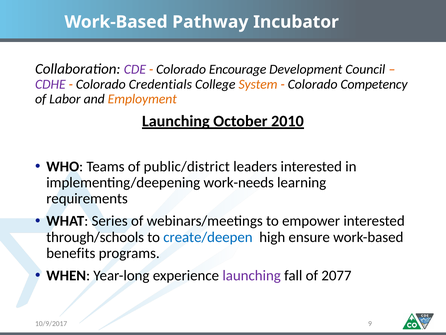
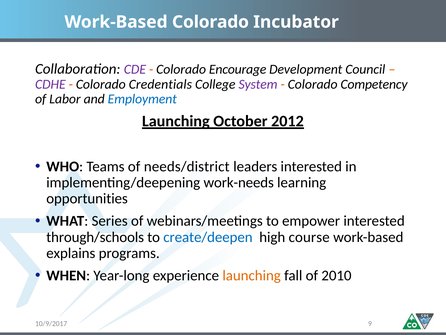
Work-Based Pathway: Pathway -> Colorado (210, 22)
System colour: orange -> purple (258, 84)
Employment colour: orange -> blue (142, 99)
2010: 2010 -> 2012 (287, 121)
public/district: public/district -> needs/district (187, 166)
requirements: requirements -> opportunities (87, 198)
ensure: ensure -> course (309, 237)
benefits: benefits -> explains (71, 253)
launching colour: purple -> orange (252, 275)
2077: 2077 -> 2010 (336, 275)
